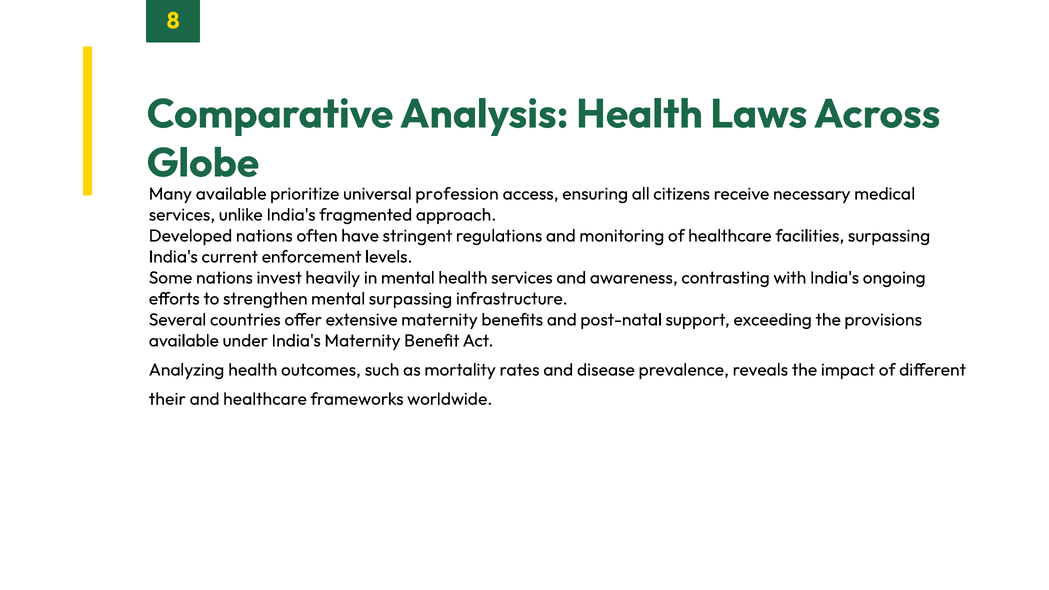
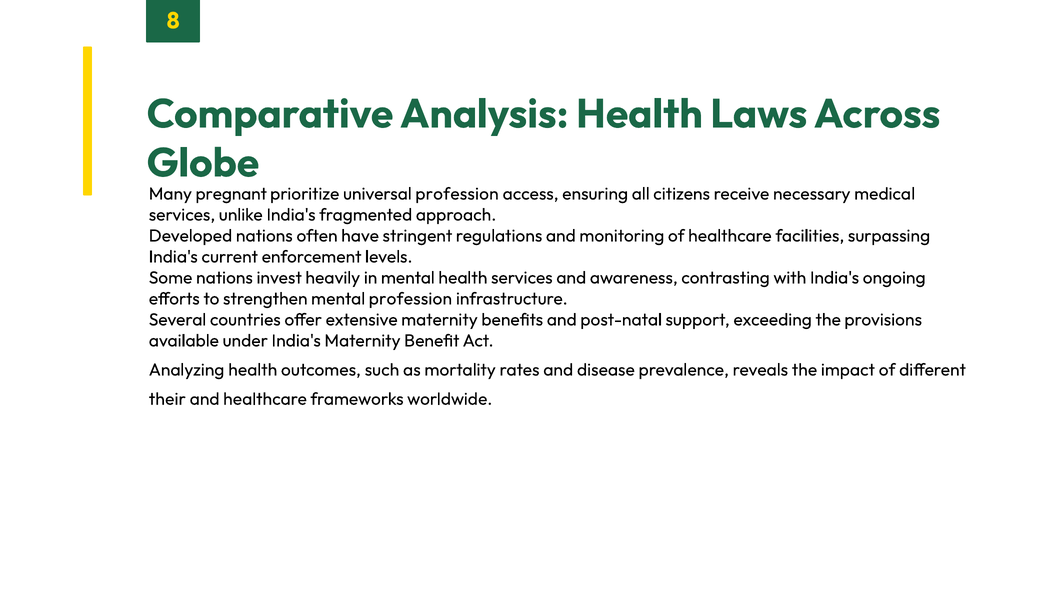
Many available: available -> pregnant (231, 194)
mental surpassing: surpassing -> profession (410, 299)
